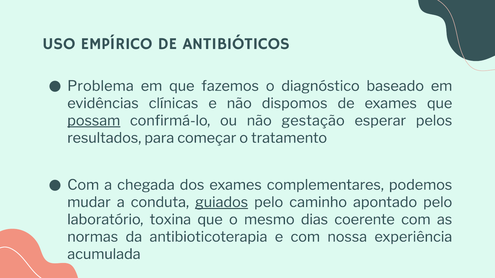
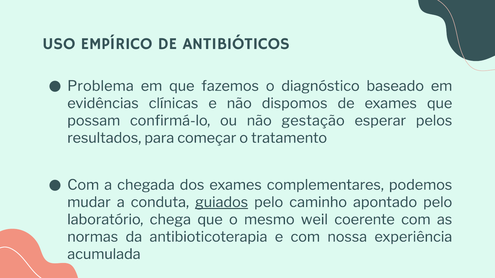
possam underline: present -> none (94, 121)
toxina: toxina -> chega (170, 220)
dias: dias -> weil (314, 220)
